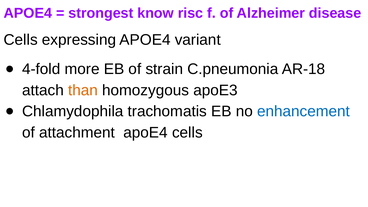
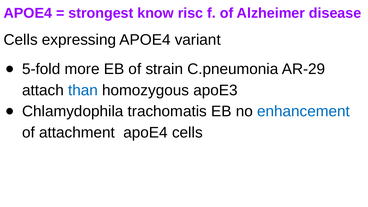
4-fold: 4-fold -> 5-fold (41, 69)
AR-18: AR-18 -> AR-29 (304, 69)
than colour: orange -> blue (83, 90)
